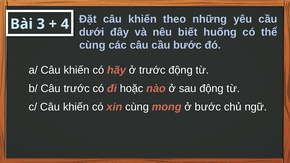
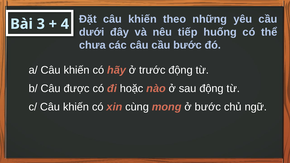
biết: biết -> tiếp (188, 32)
cùng: cùng -> chưa (92, 45)
Câu trước: trước -> được (77, 89)
